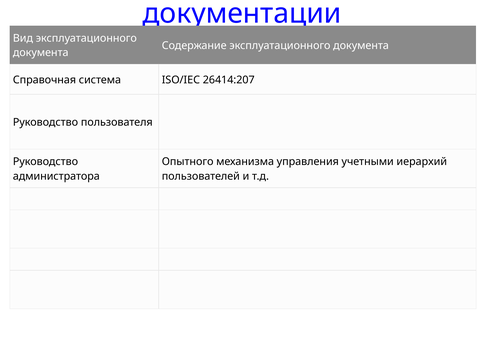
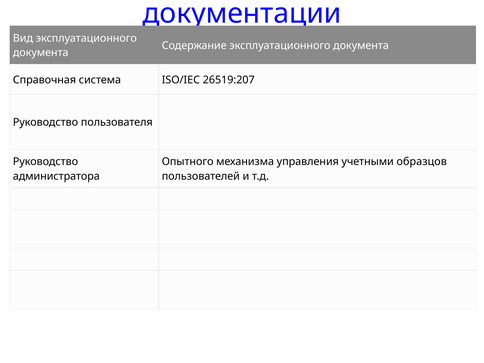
26414:207: 26414:207 -> 26519:207 (229, 80)
иерархий: иерархий -> образцов (422, 162)
